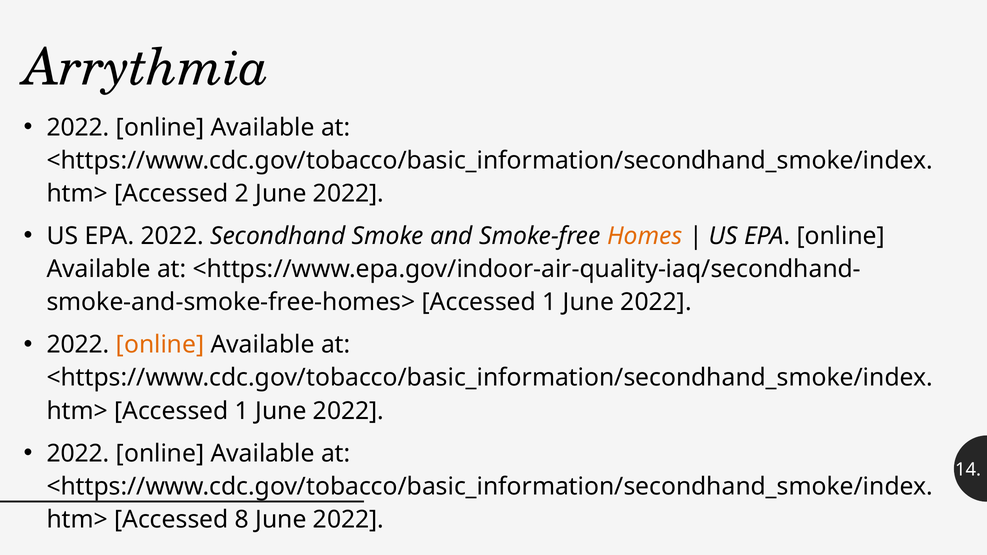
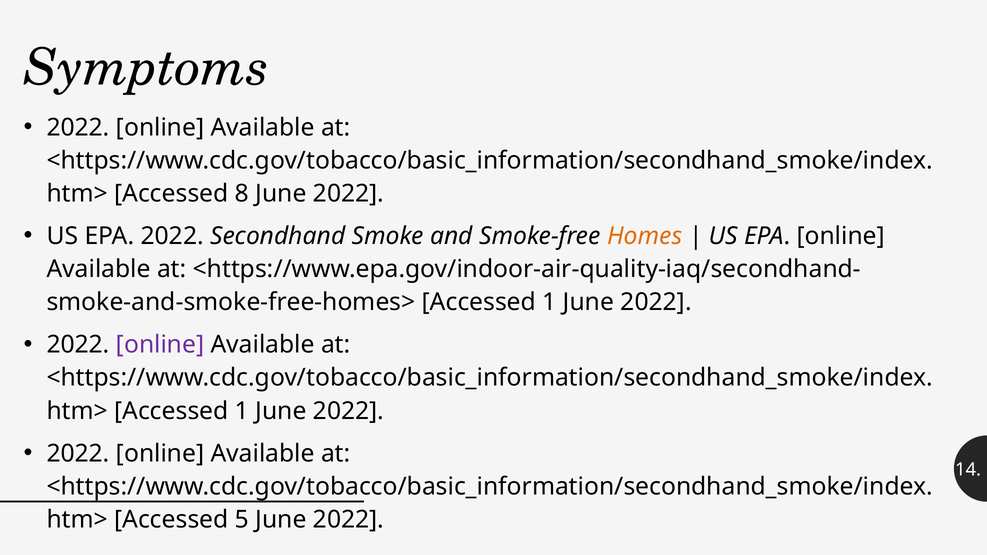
Arrythmia: Arrythmia -> Symptoms (146, 68)
2: 2 -> 8 (242, 194)
online colour: orange -> purple (160, 345)
8: 8 -> 5 (242, 520)
